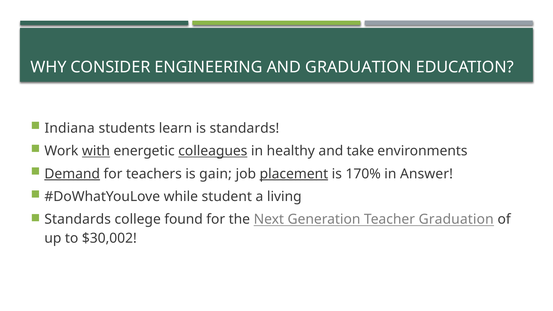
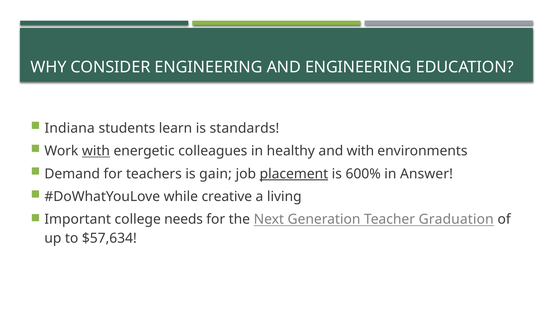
AND GRADUATION: GRADUATION -> ENGINEERING (358, 67)
colleagues underline: present -> none (213, 151)
and take: take -> with (360, 151)
Demand underline: present -> none (72, 174)
170%: 170% -> 600% (363, 174)
student: student -> creative (227, 197)
Standards: Standards -> Important (78, 219)
found: found -> needs (184, 219)
$30,002: $30,002 -> $57,634 (109, 238)
